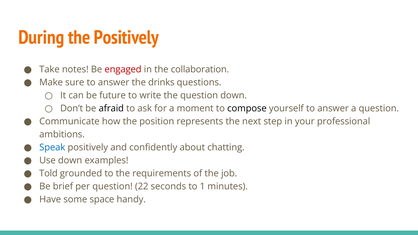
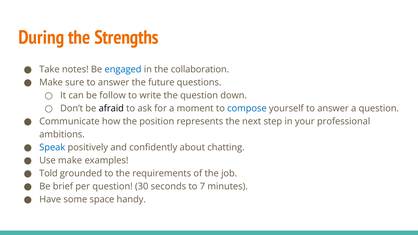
the Positively: Positively -> Strengths (126, 38)
engaged colour: red -> blue (123, 69)
drinks: drinks -> future (161, 82)
future: future -> follow (113, 95)
compose colour: black -> blue (247, 108)
Use down: down -> make (70, 161)
22: 22 -> 30 (142, 187)
1: 1 -> 7 (202, 187)
